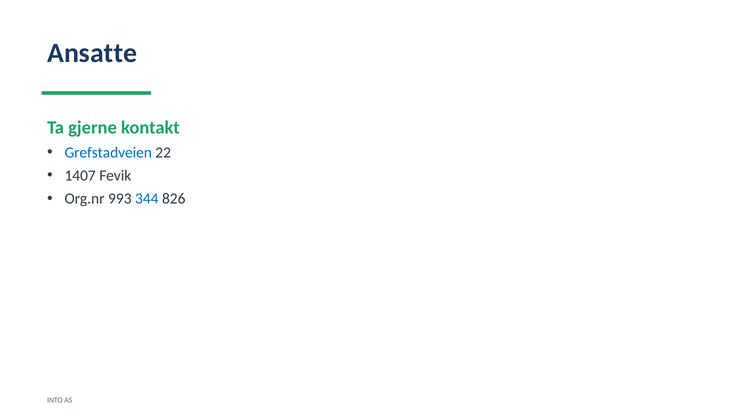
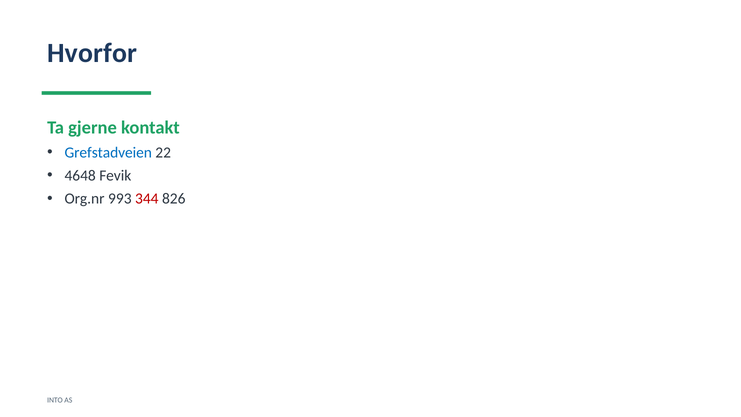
Ansatte: Ansatte -> Hvorfor (92, 53)
1407: 1407 -> 4648 (80, 176)
344 colour: blue -> red (147, 199)
